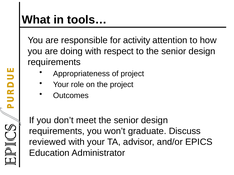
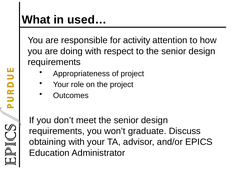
tools…: tools… -> used… (87, 20)
reviewed: reviewed -> obtaining (48, 142)
